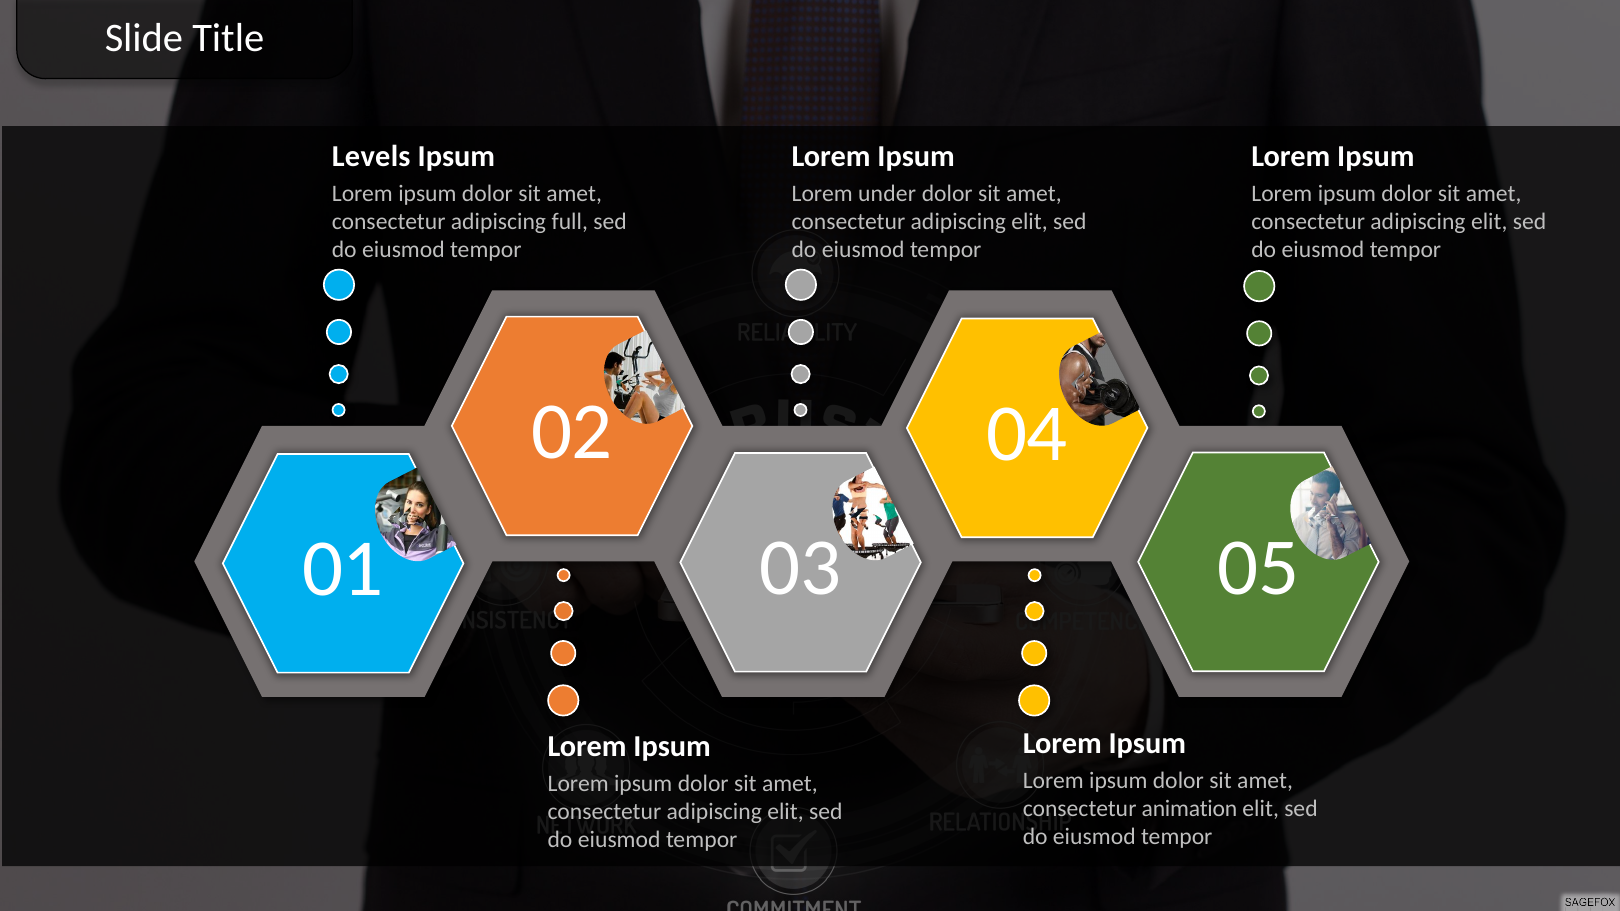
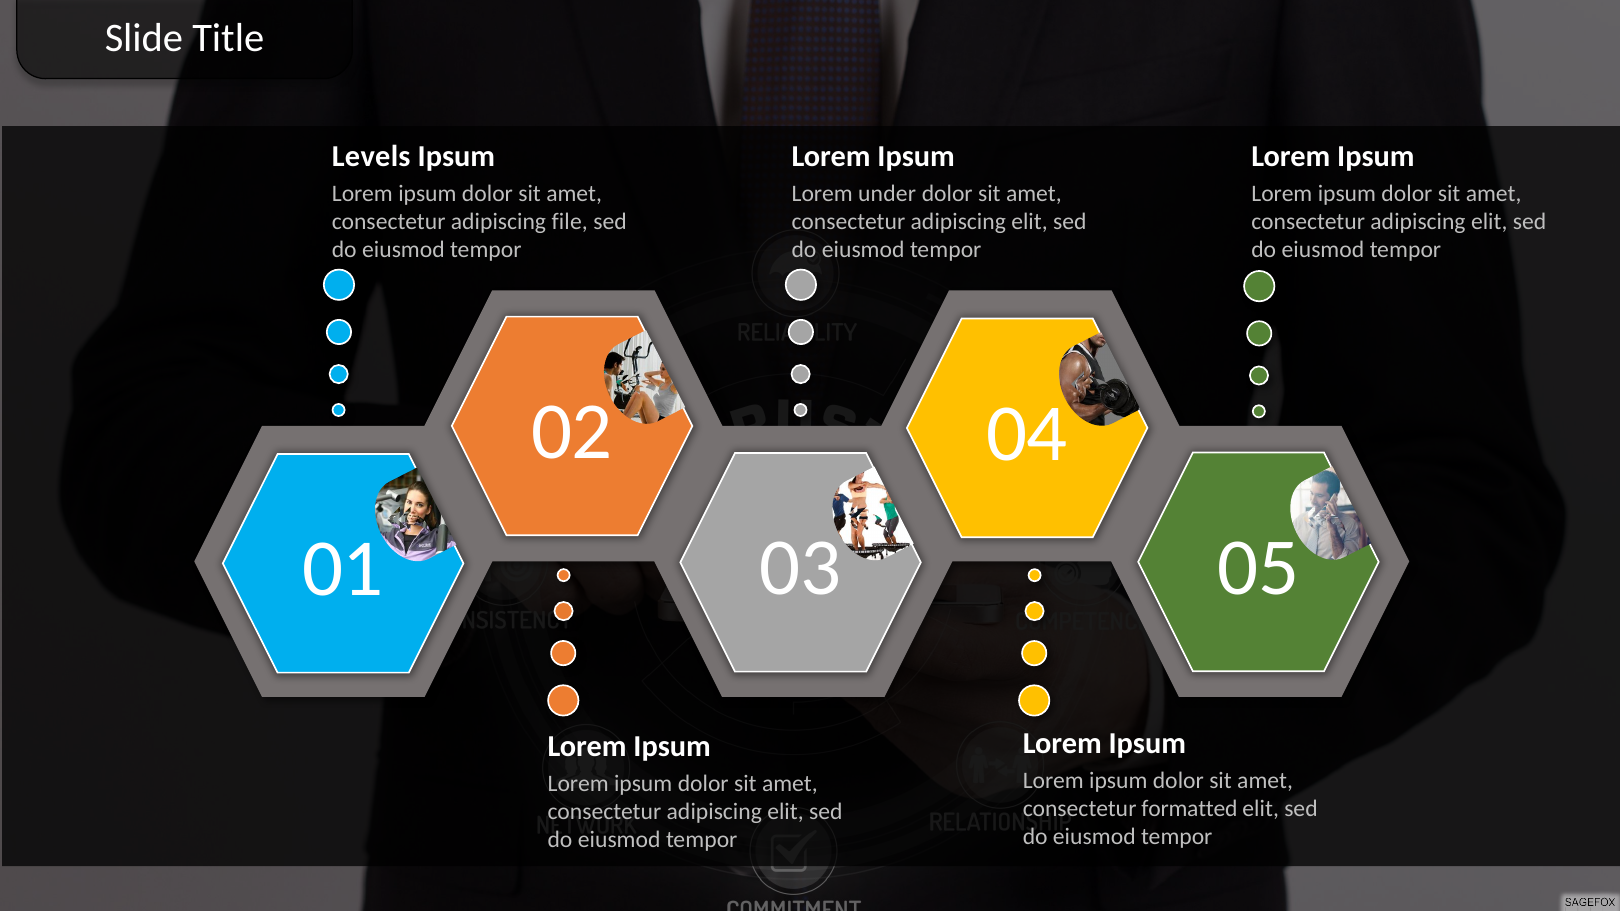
full: full -> file (570, 222)
animation: animation -> formatted (1189, 809)
